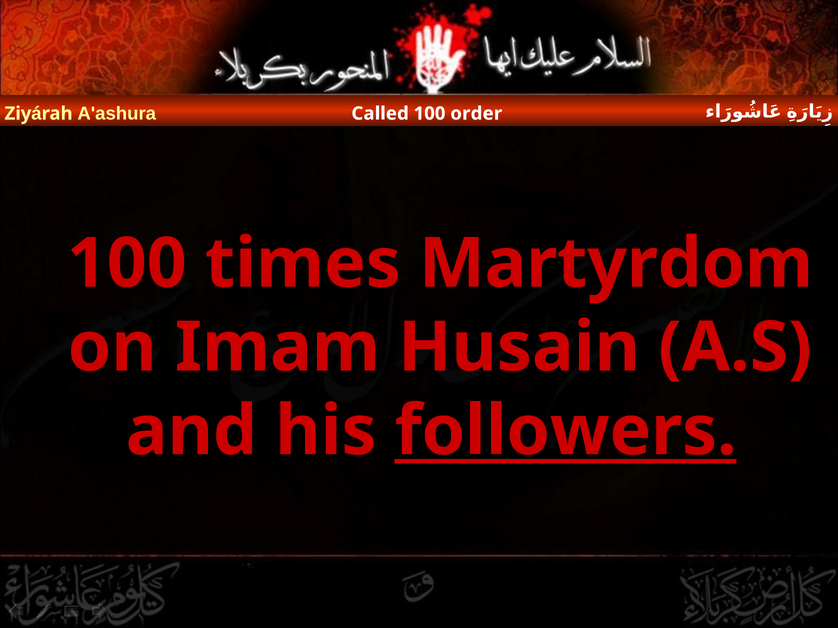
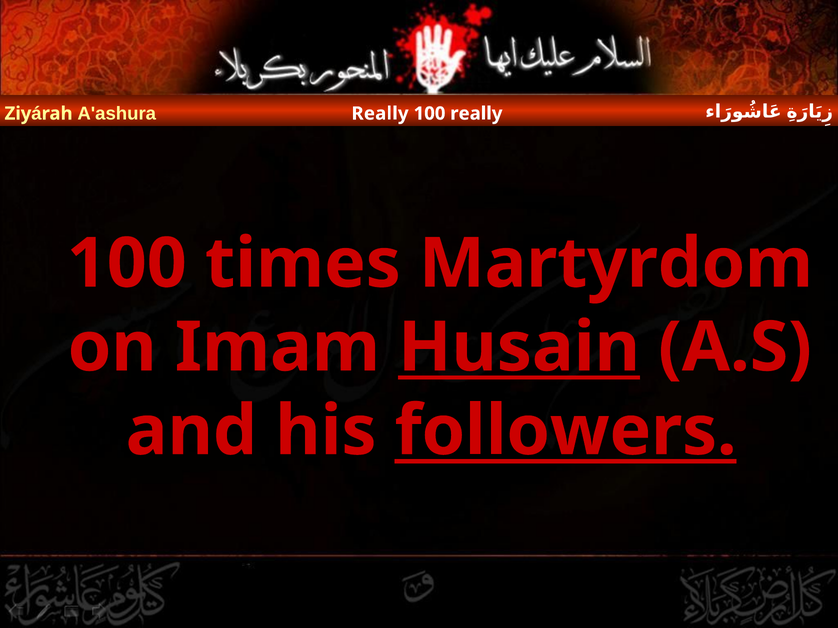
A'ashura Called: Called -> Really (380, 114)
100 order: order -> really (476, 114)
Husain underline: none -> present (519, 348)
